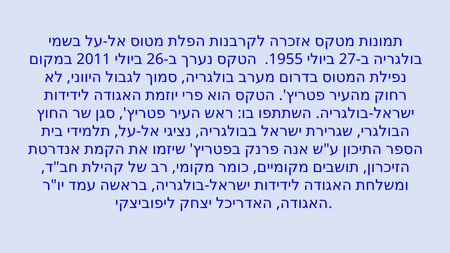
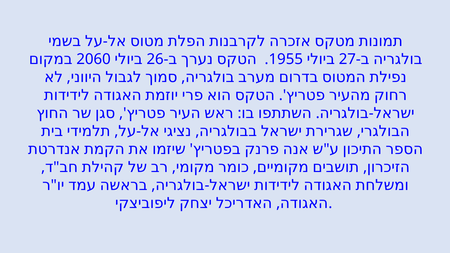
2011: 2011 -> 2060 (94, 59)
